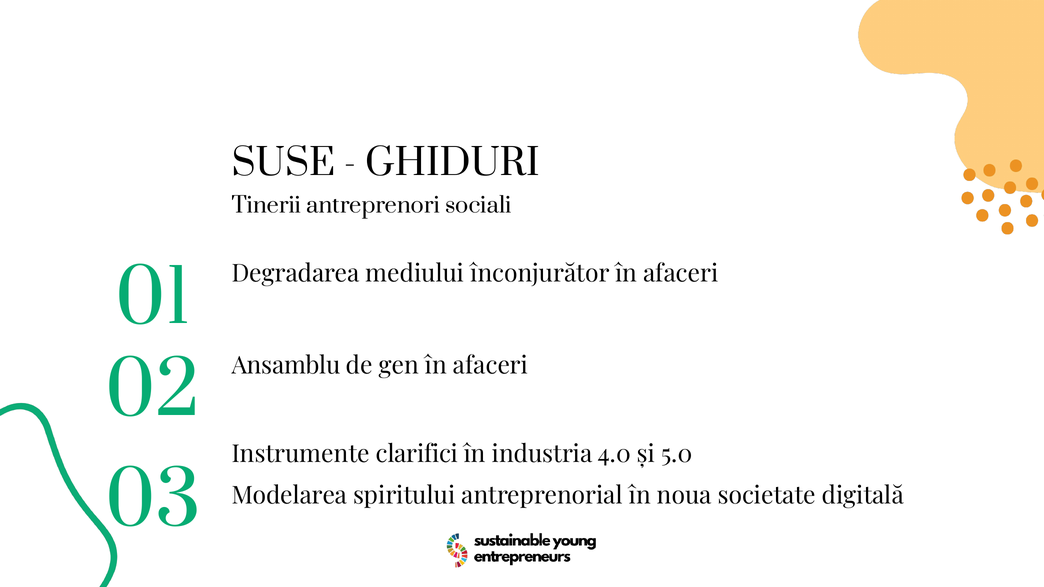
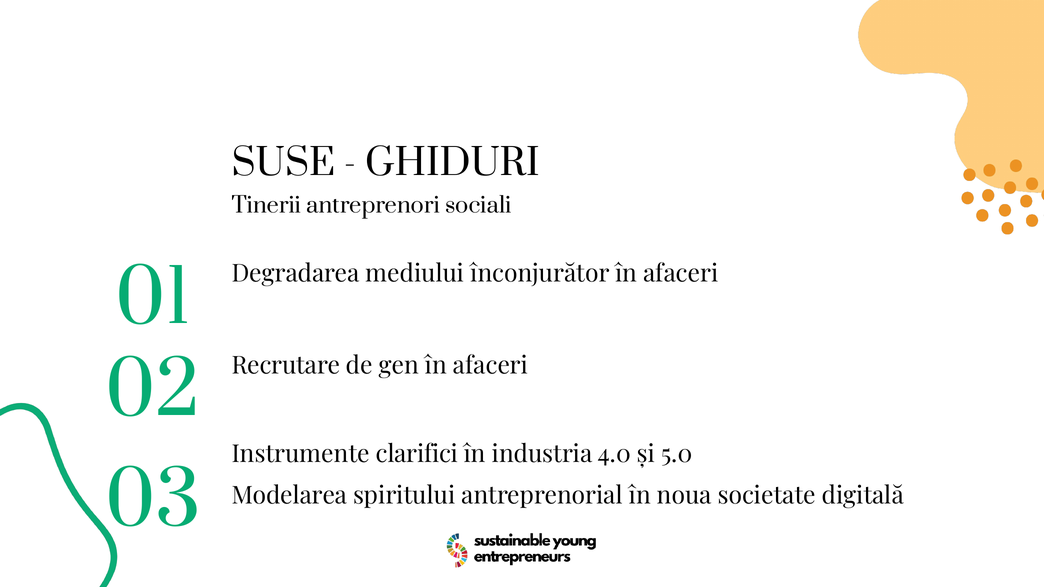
Ansamblu: Ansamblu -> Recrutare (286, 366)
